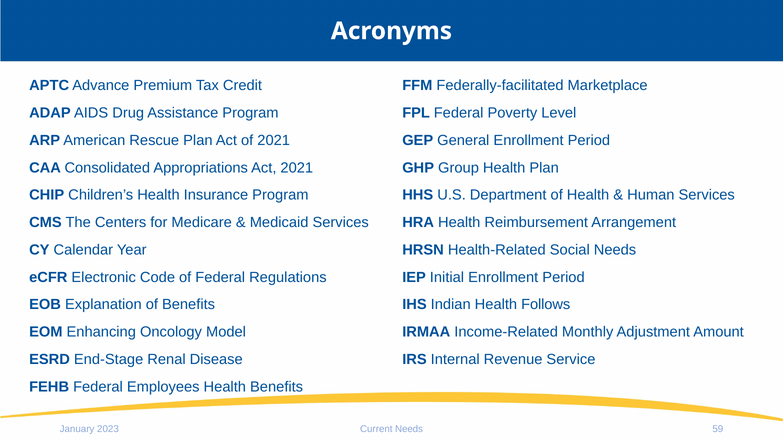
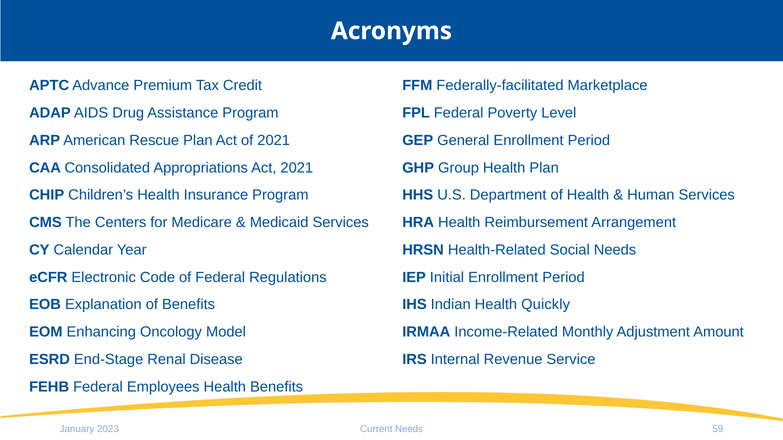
Follows: Follows -> Quickly (546, 305)
